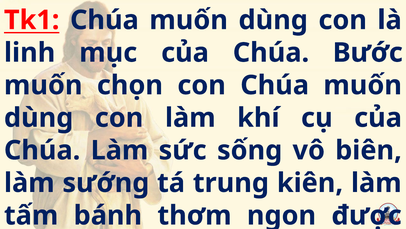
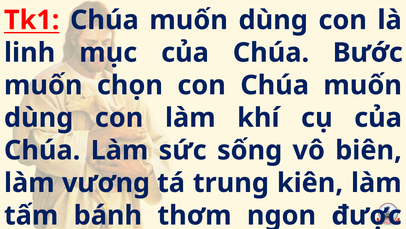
sướng: sướng -> vương (106, 183)
